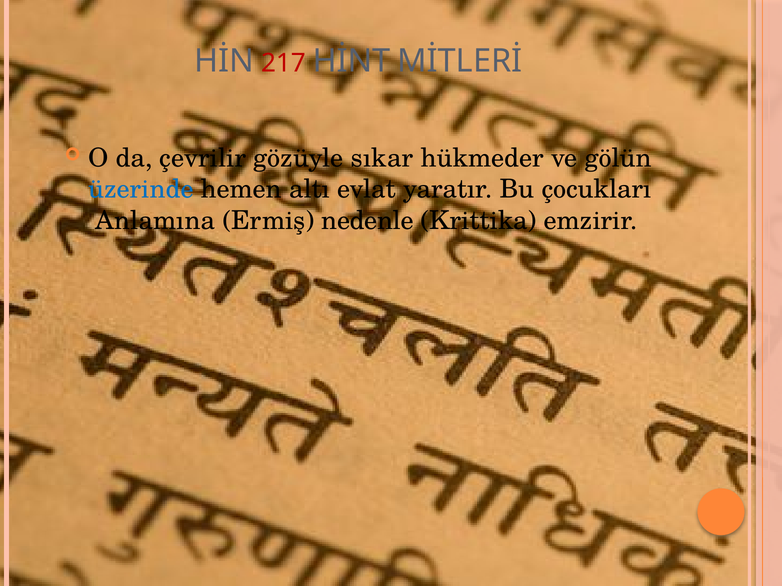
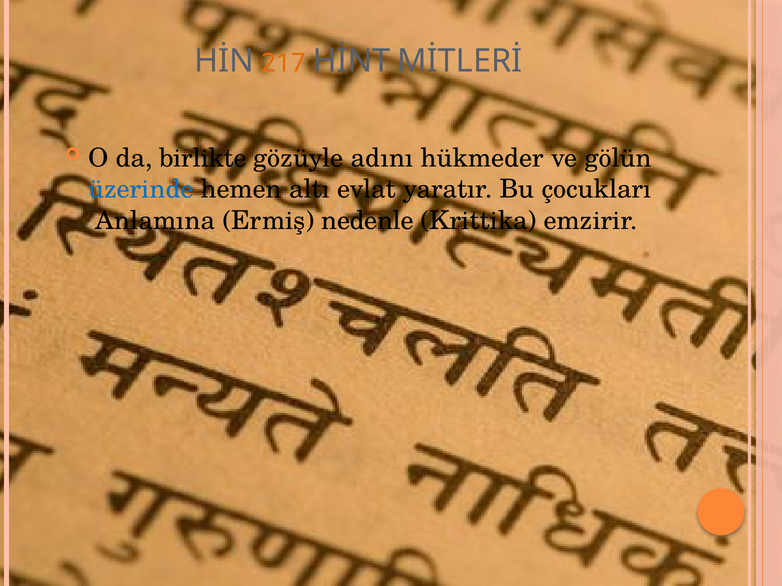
217 colour: red -> orange (283, 63)
çevrilir: çevrilir -> birlikte (203, 158)
sıkar: sıkar -> adını (382, 158)
